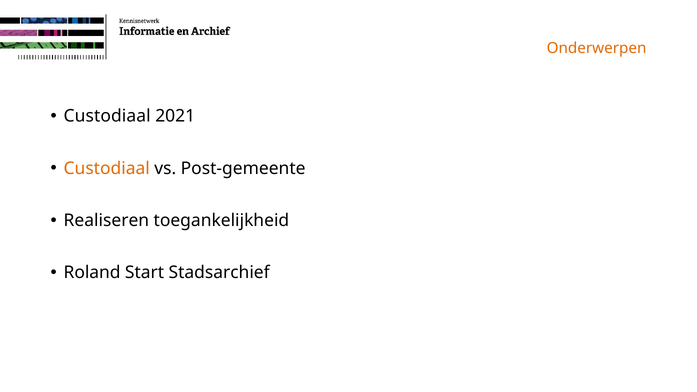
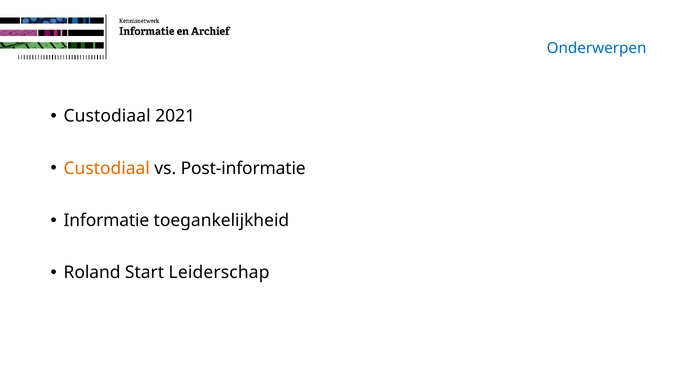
Onderwerpen colour: orange -> blue (597, 48)
Post-gemeente: Post-gemeente -> Post-informatie (243, 168)
Realiseren: Realiseren -> Informatie (106, 221)
Stadsarchief: Stadsarchief -> Leiderschap (219, 273)
